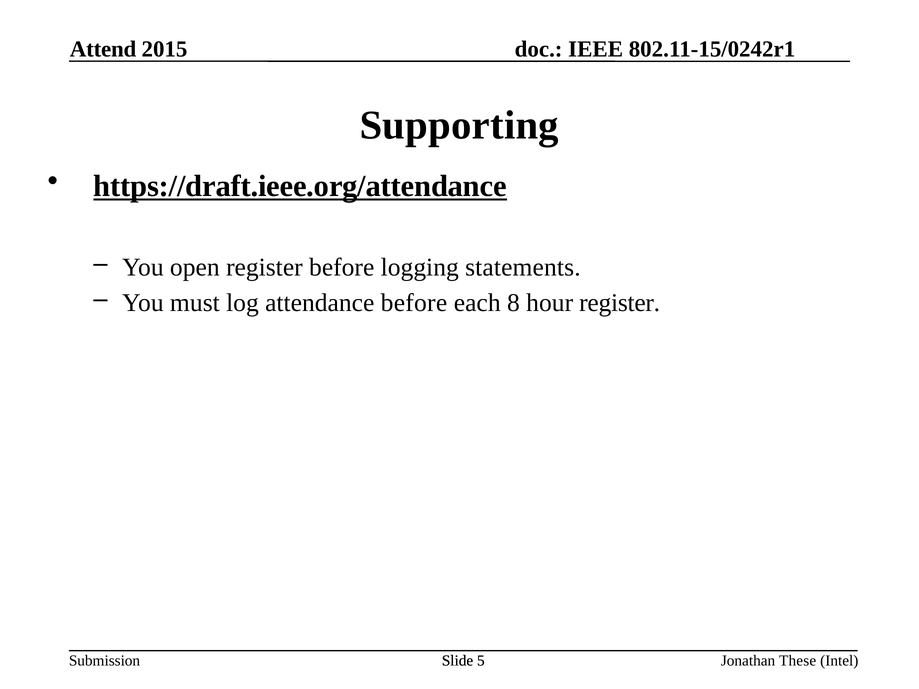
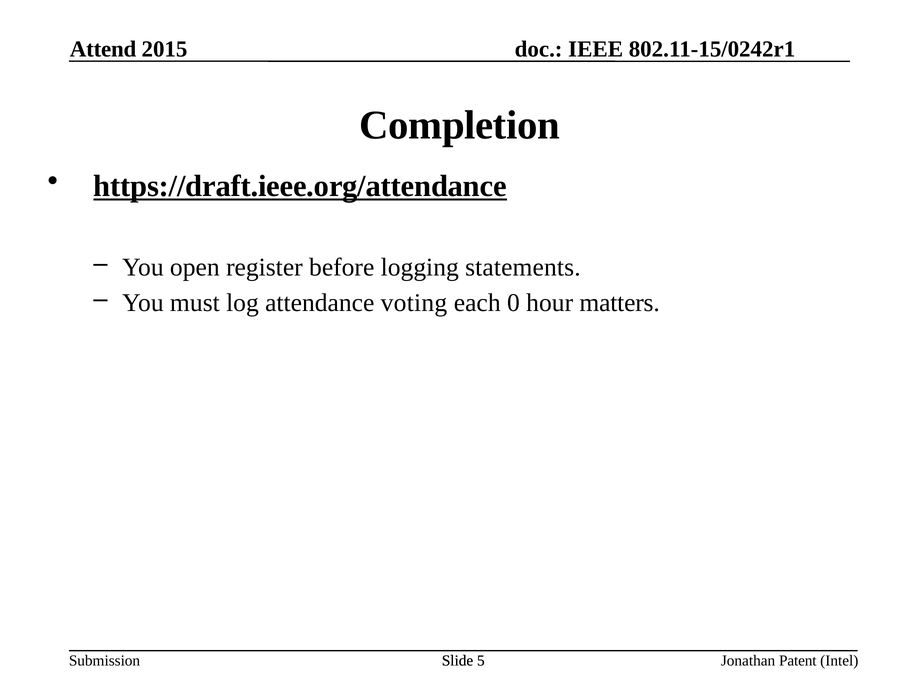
Supporting: Supporting -> Completion (460, 125)
attendance before: before -> voting (414, 303)
8: 8 -> 0 (513, 303)
hour register: register -> matters (620, 303)
These: These -> Patent (798, 661)
